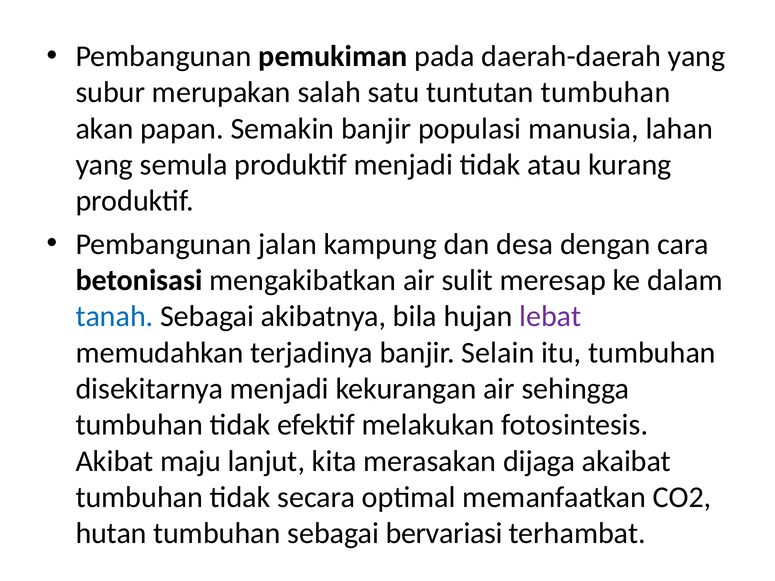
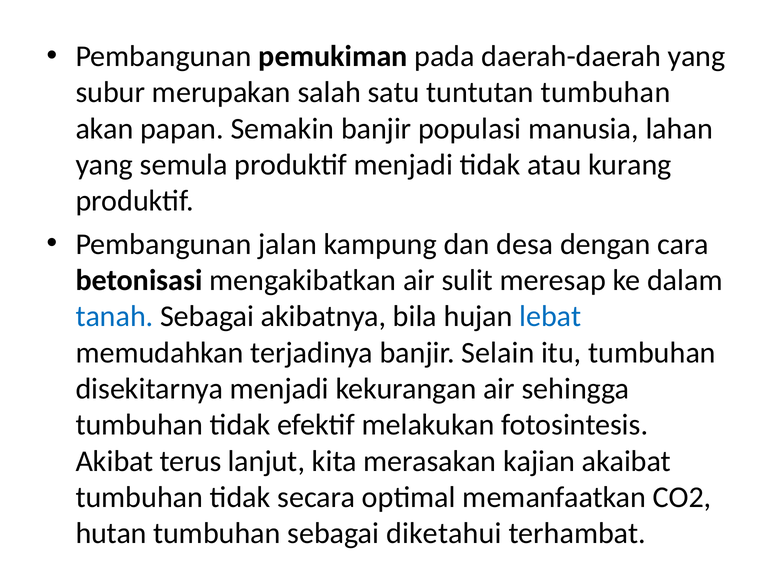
lebat colour: purple -> blue (550, 317)
maju: maju -> terus (191, 461)
dijaga: dijaga -> kajian (539, 461)
bervariasi: bervariasi -> diketahui (444, 534)
